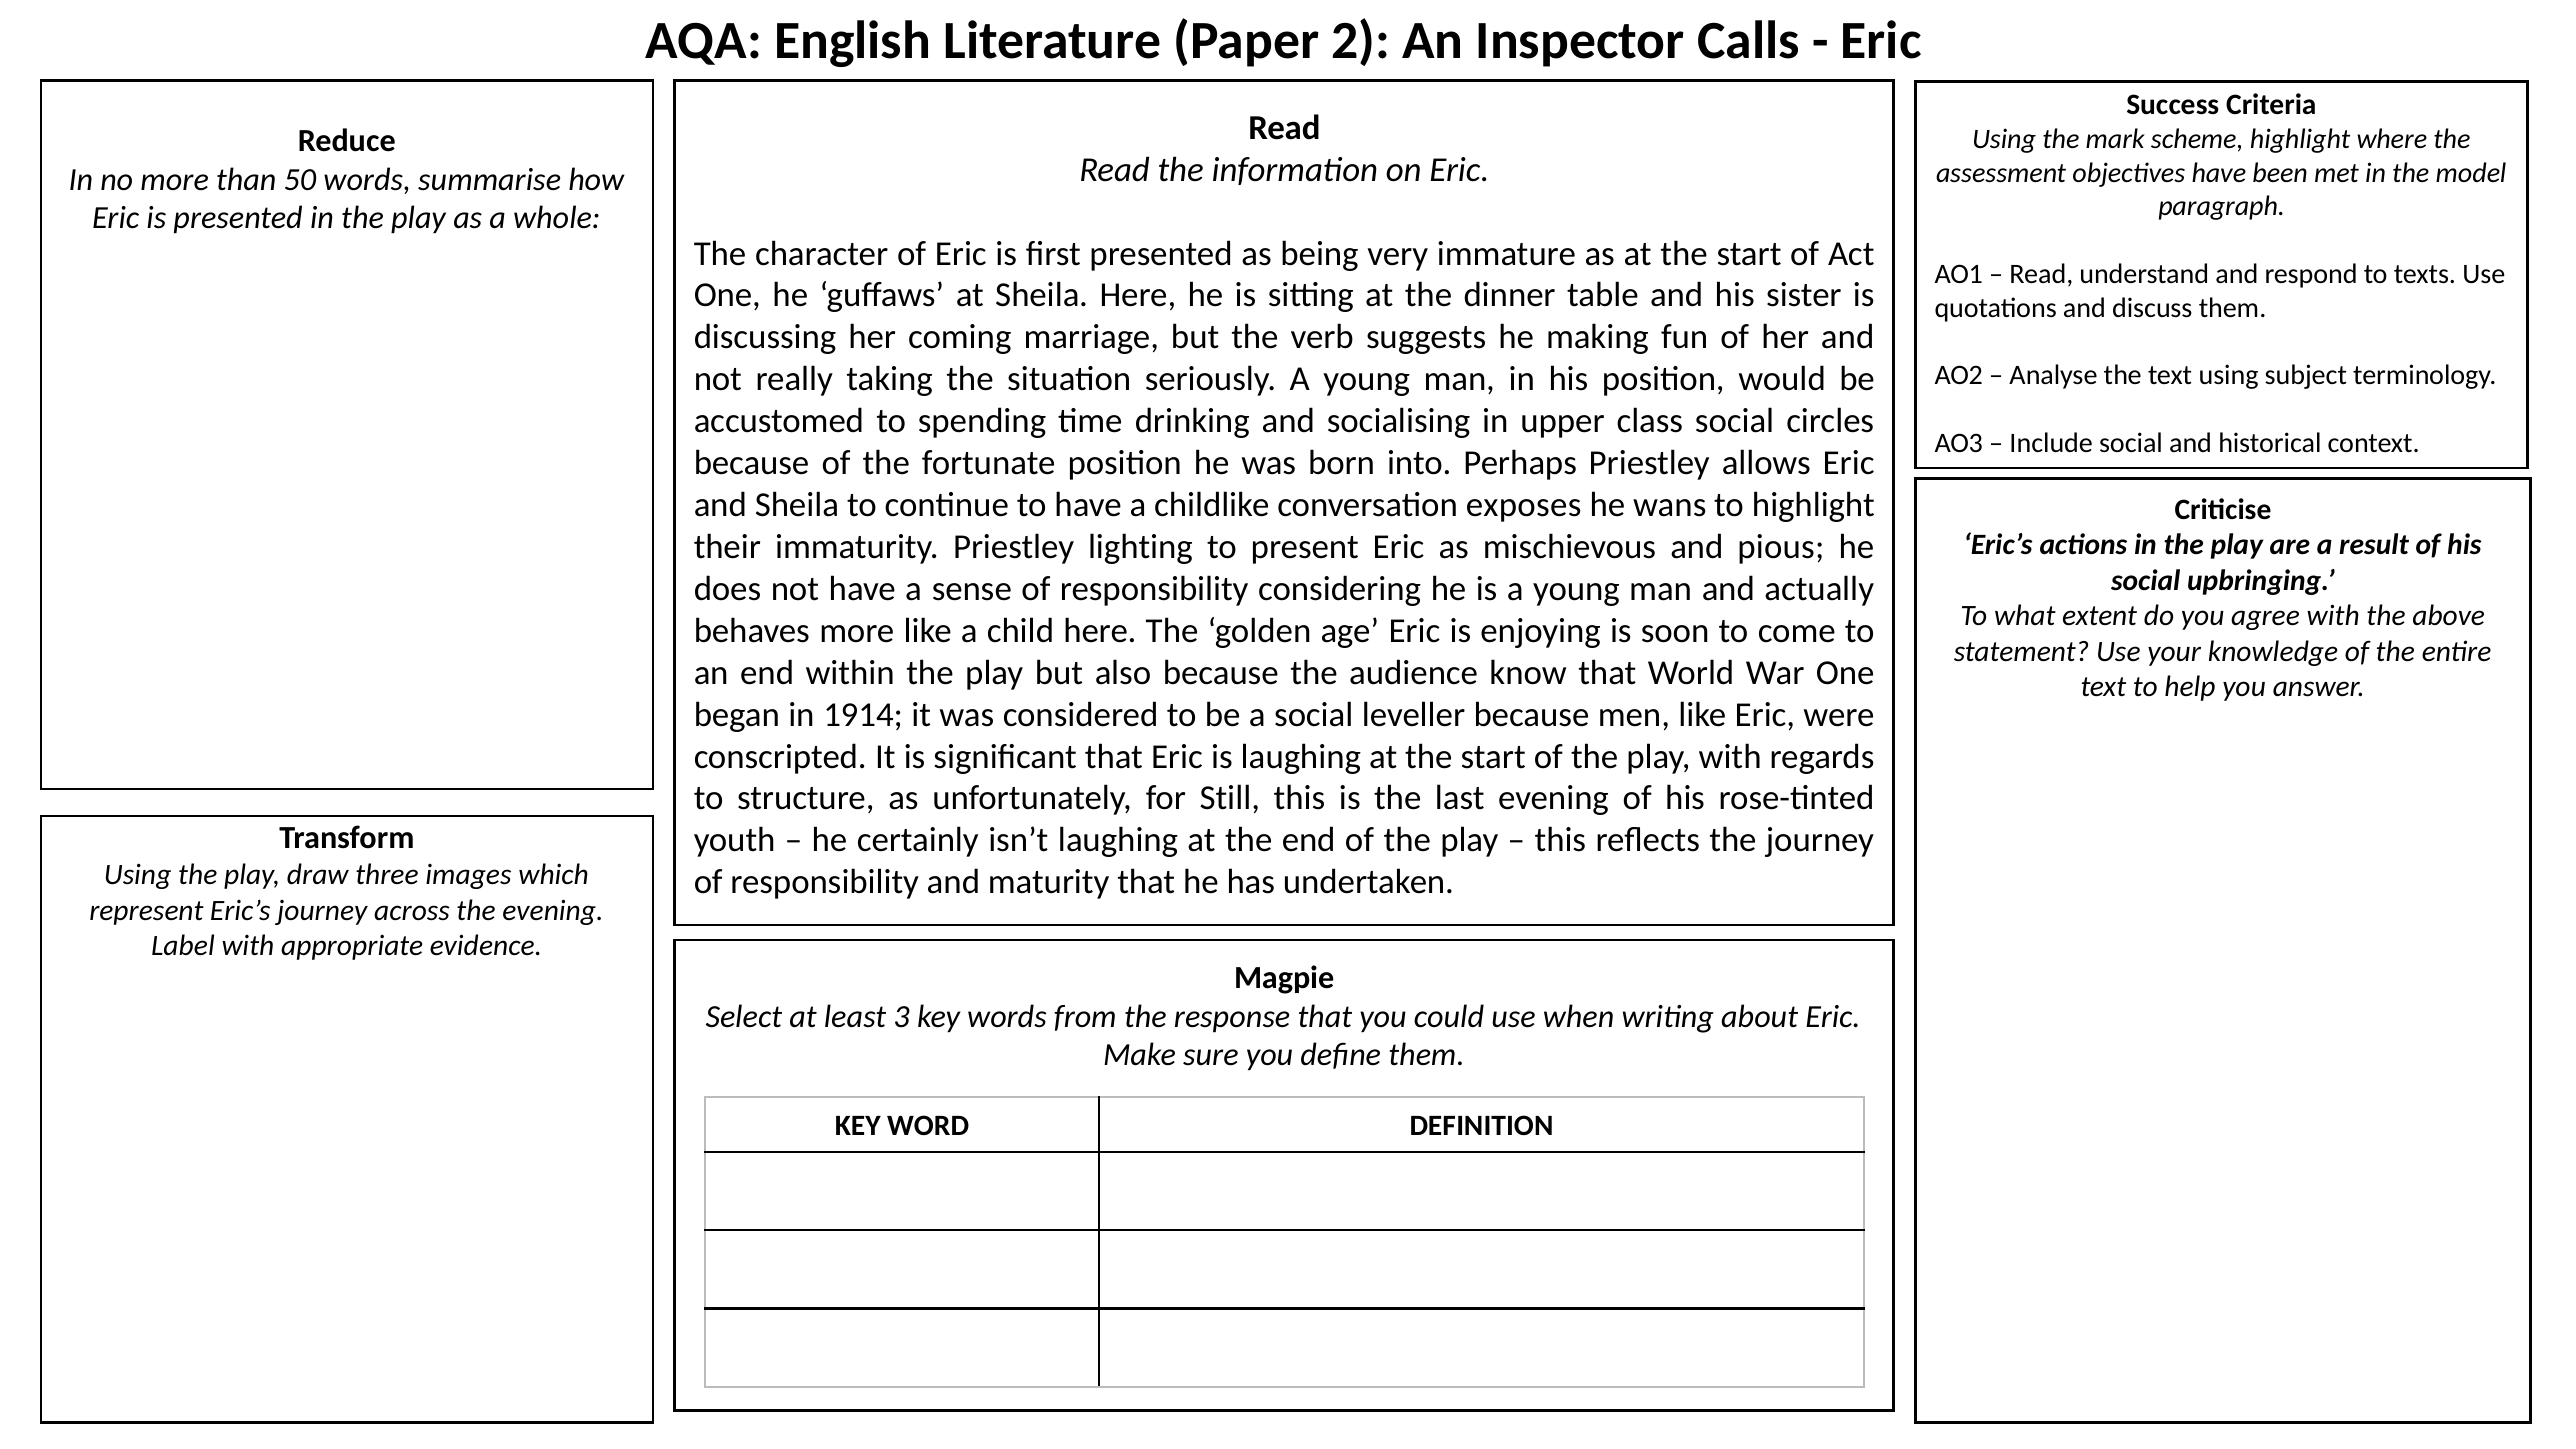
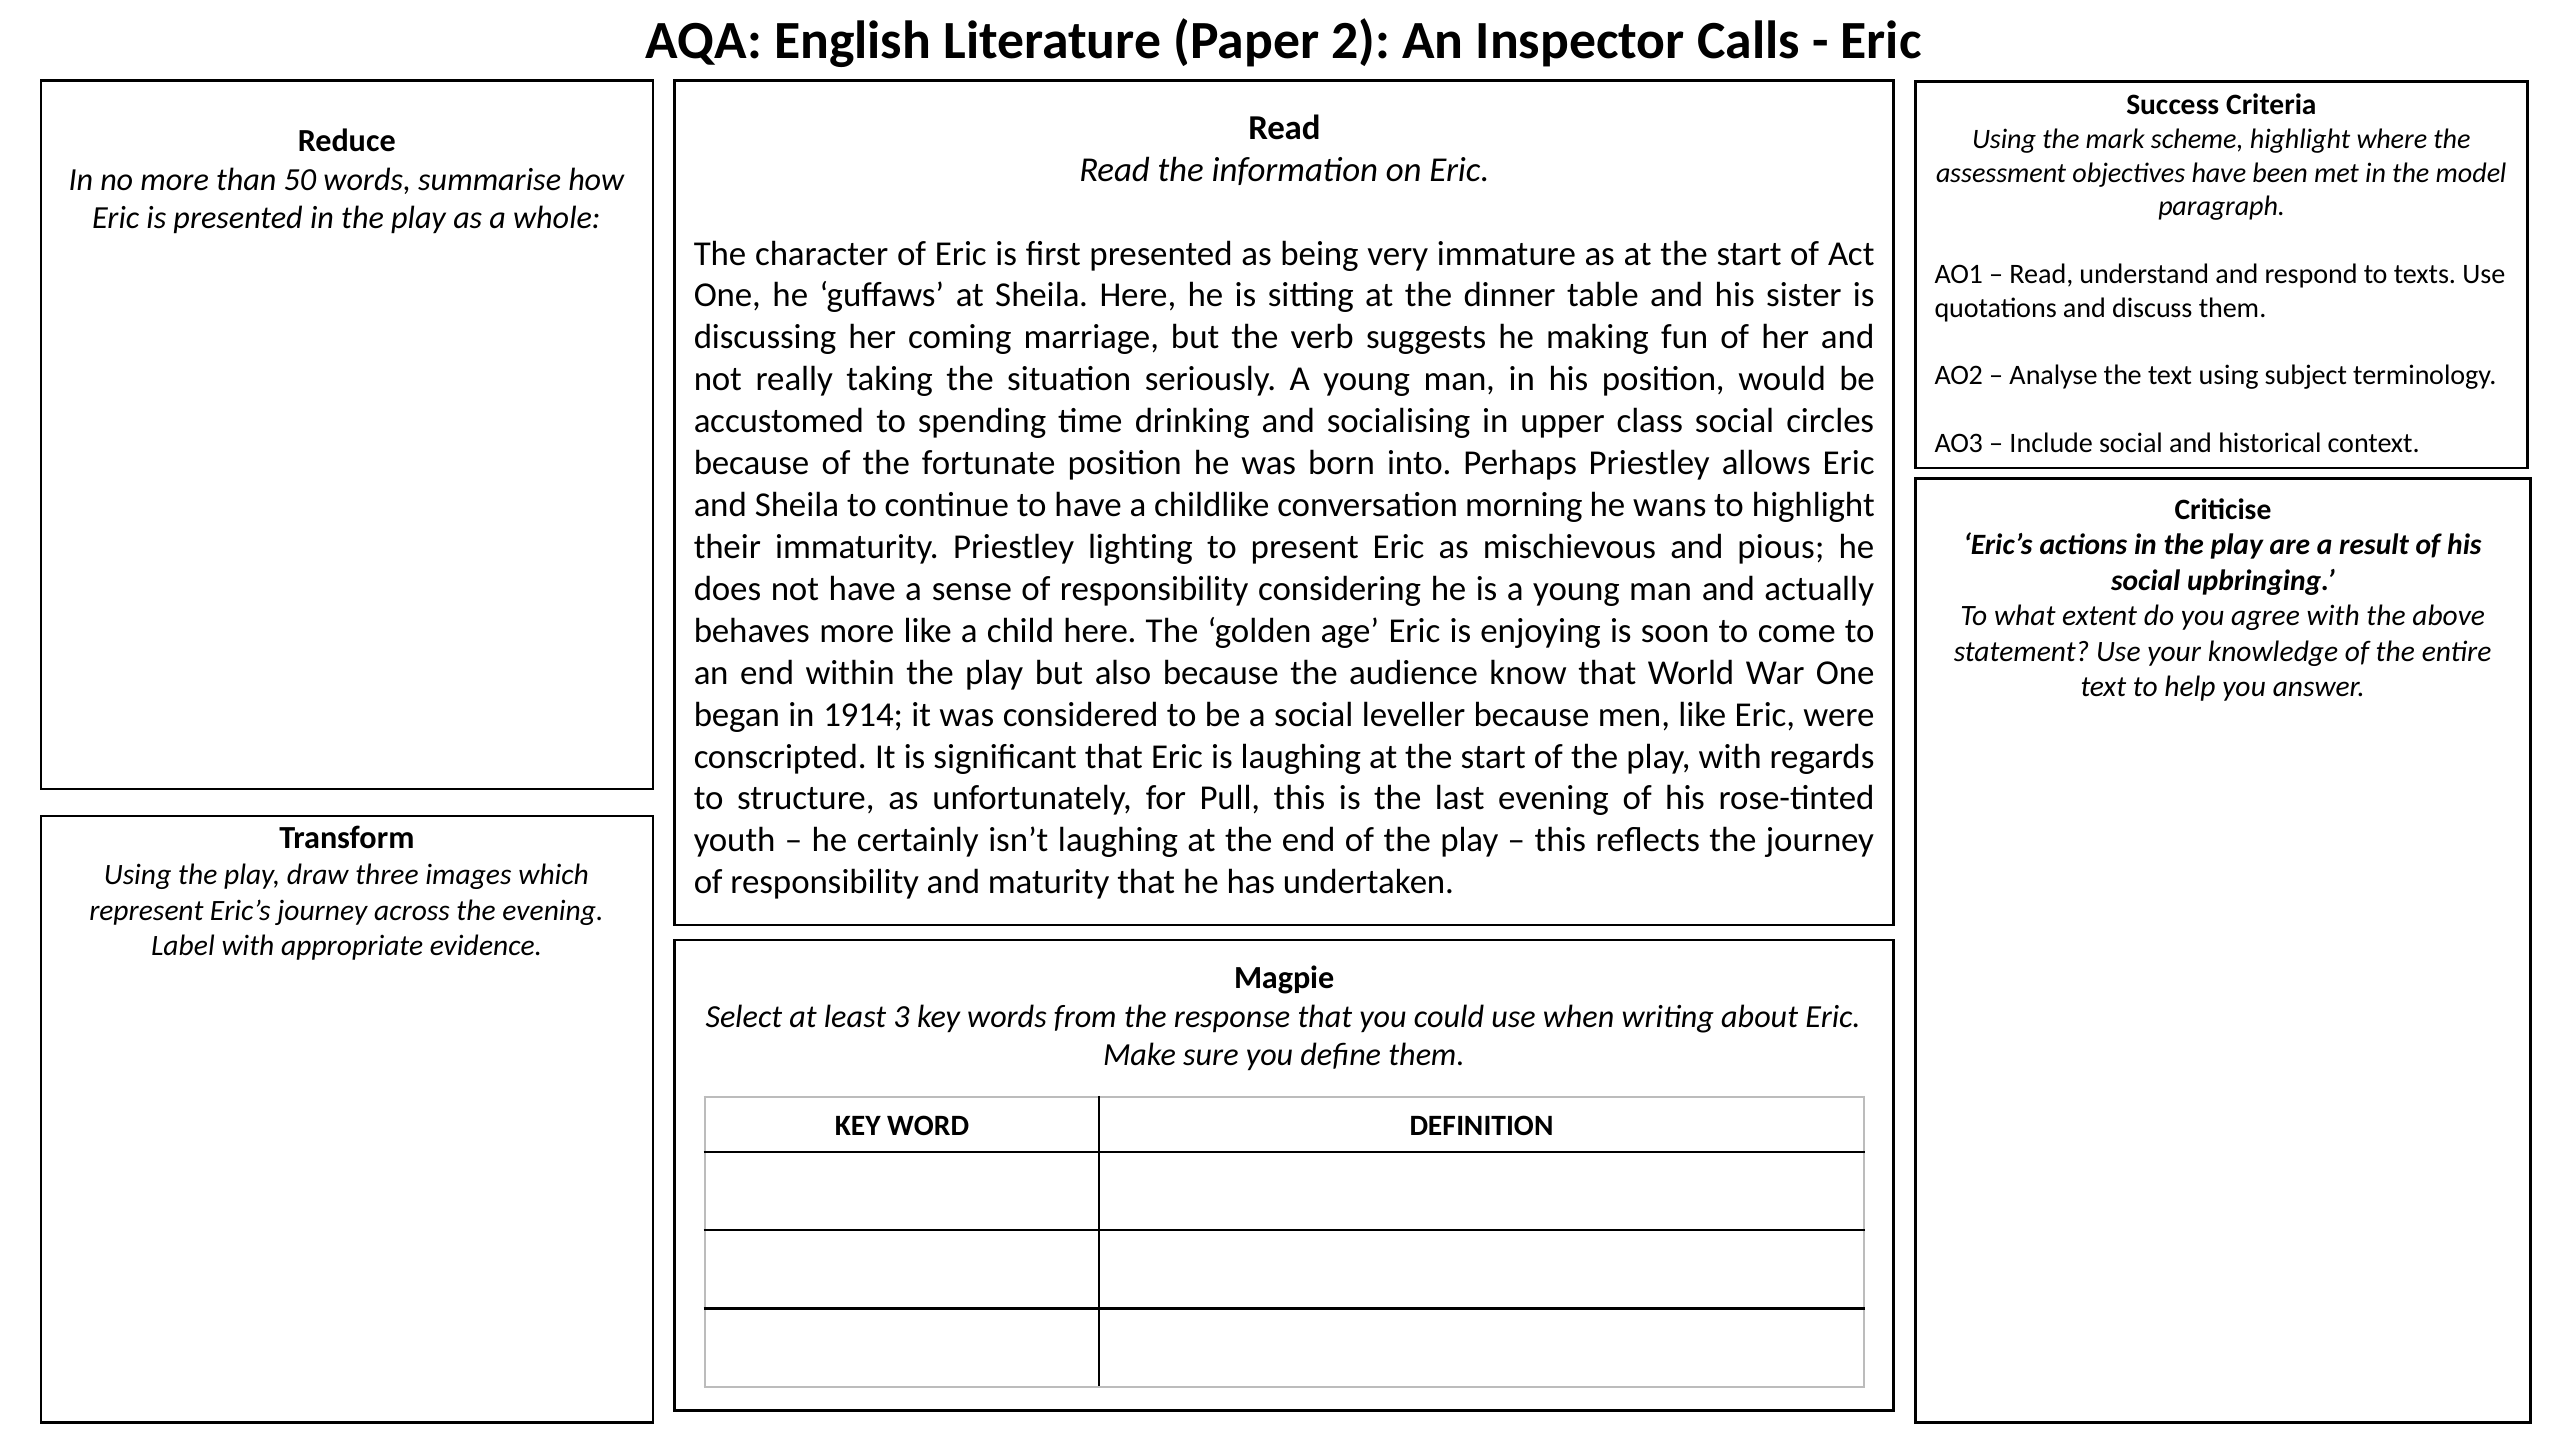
exposes: exposes -> morning (1524, 505)
Still: Still -> Pull (1230, 798)
